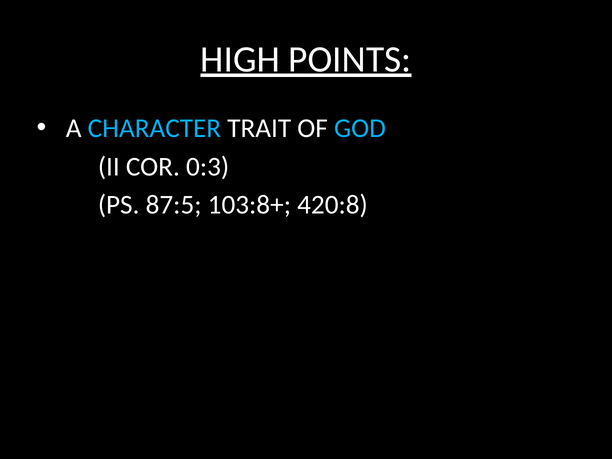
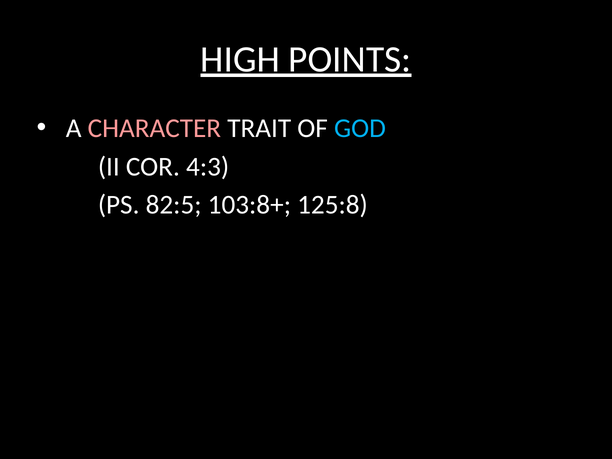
CHARACTER colour: light blue -> pink (154, 128)
0:3: 0:3 -> 4:3 (208, 167)
87:5: 87:5 -> 82:5 (174, 205)
420:8: 420:8 -> 125:8 (333, 205)
